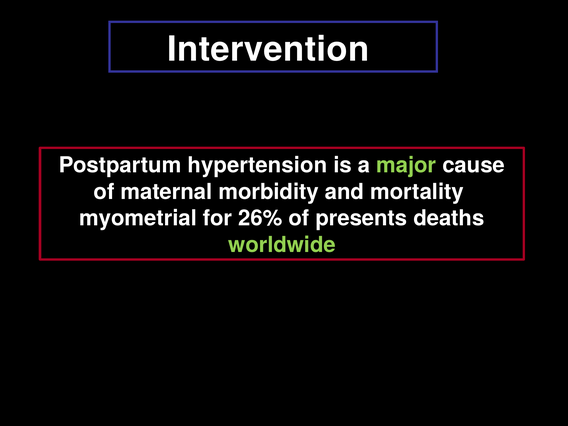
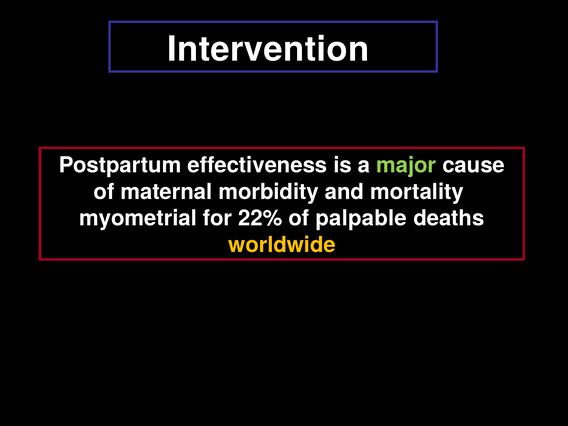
hypertension: hypertension -> effectiveness (257, 165)
26%: 26% -> 22% (260, 218)
presents: presents -> palpable (361, 218)
worldwide colour: light green -> yellow (282, 245)
